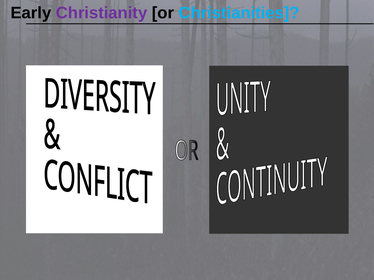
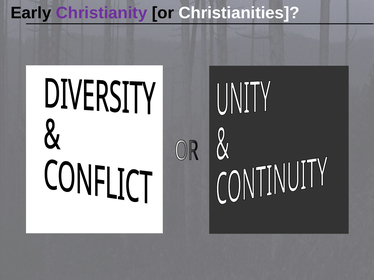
Christianities colour: light blue -> white (239, 13)
